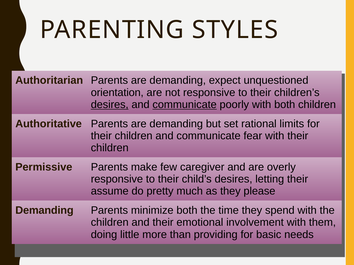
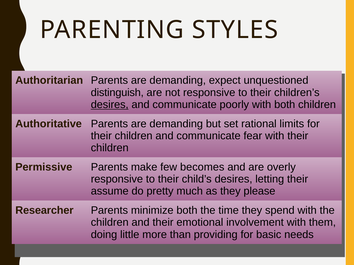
orientation: orientation -> distinguish (117, 93)
communicate underline: present -> none (185, 105)
caregiver: caregiver -> becomes (202, 167)
Demanding: Demanding -> Researcher (44, 211)
